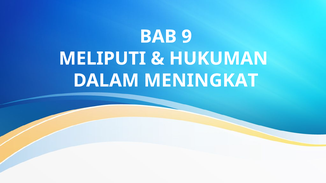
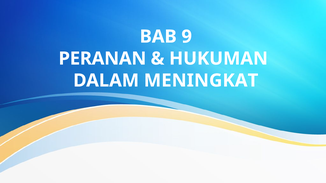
MELIPUTI: MELIPUTI -> PERANAN (102, 59)
